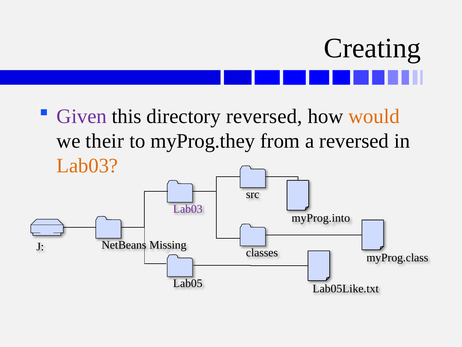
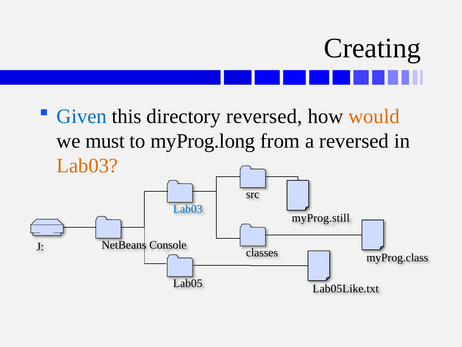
Given colour: purple -> blue (82, 116)
their: their -> must (105, 141)
myProg.they: myProg.they -> myProg.long (203, 141)
Lab03 colour: purple -> blue (188, 209)
myProg.into: myProg.into -> myProg.still (321, 218)
Missing: Missing -> Console (168, 245)
